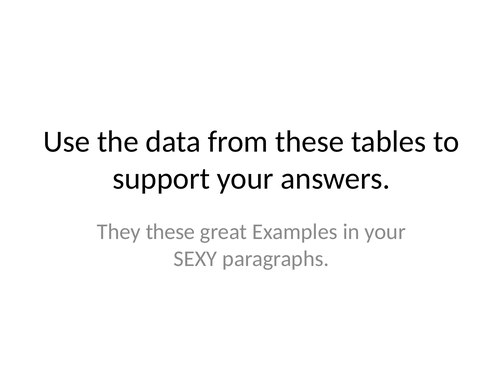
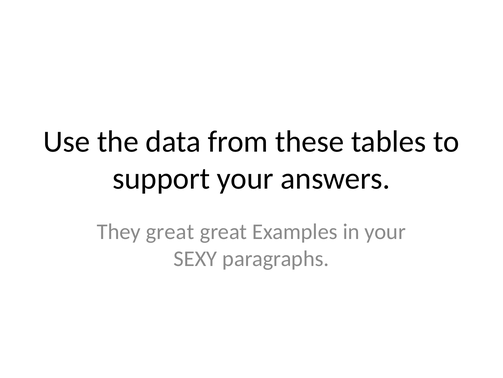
They these: these -> great (170, 231)
